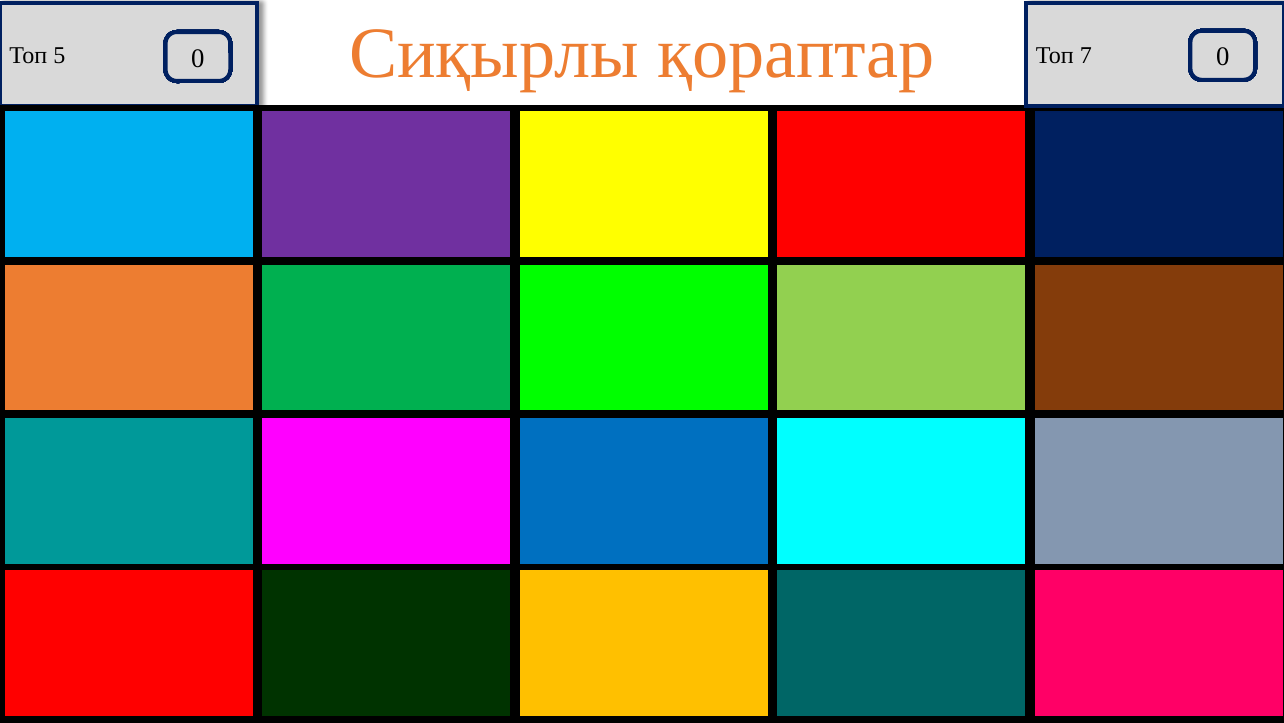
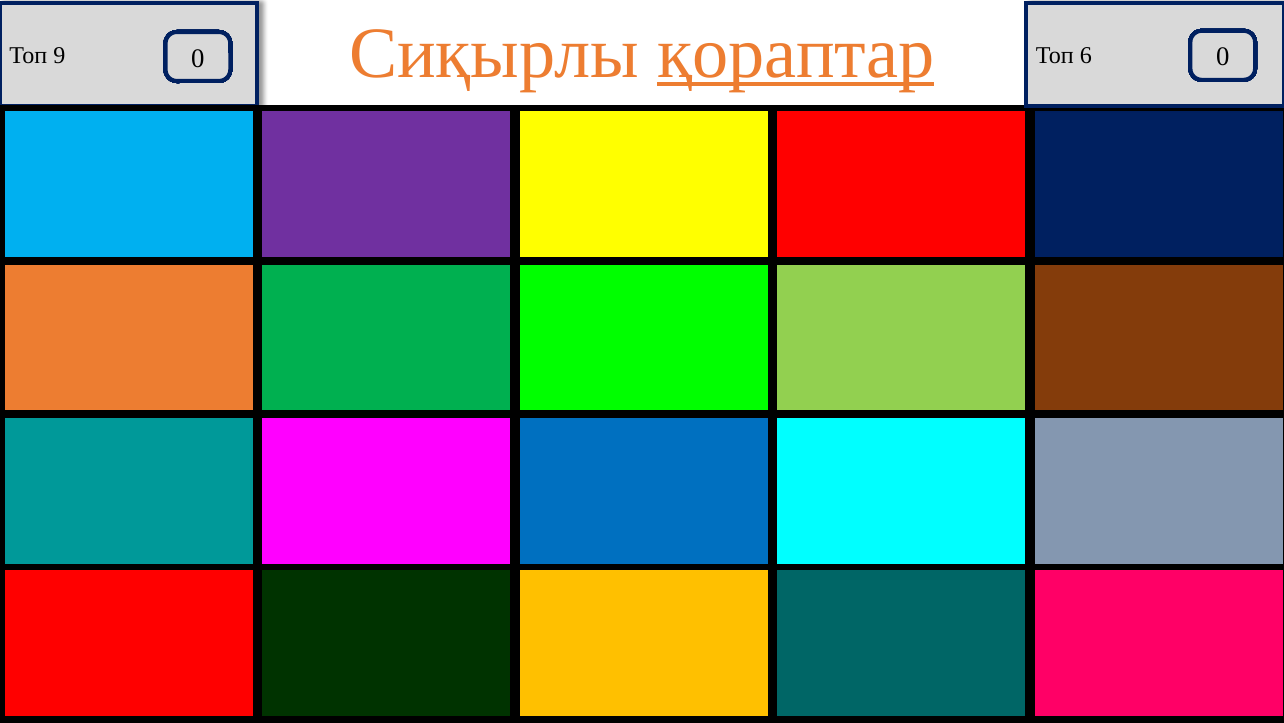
қораптар underline: none -> present (796, 53)
5: 5 -> 9 (59, 56)
7: 7 -> 6 (1086, 56)
